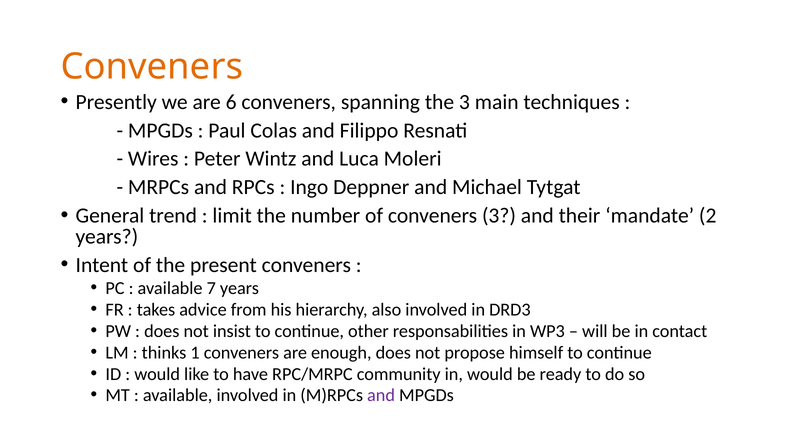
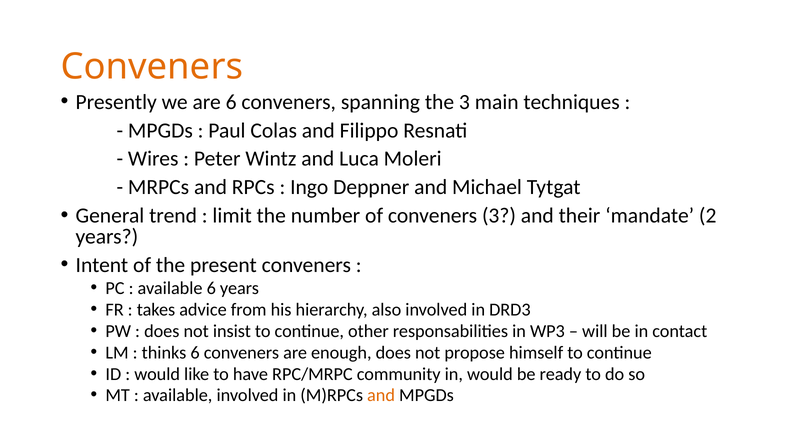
available 7: 7 -> 6 (211, 288)
thinks 1: 1 -> 6 (195, 352)
and colour: purple -> orange (381, 395)
